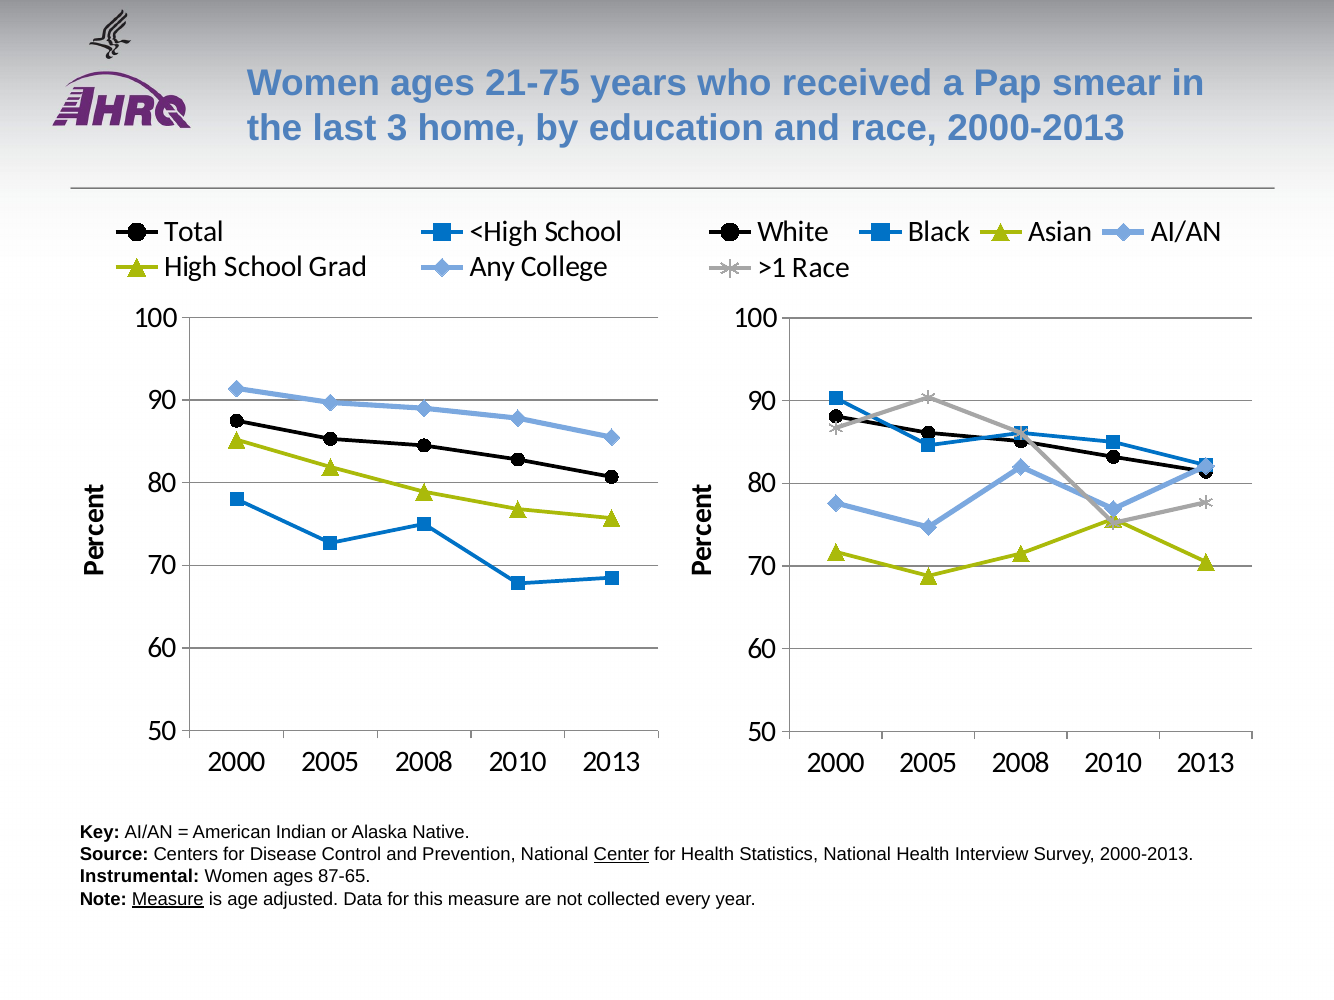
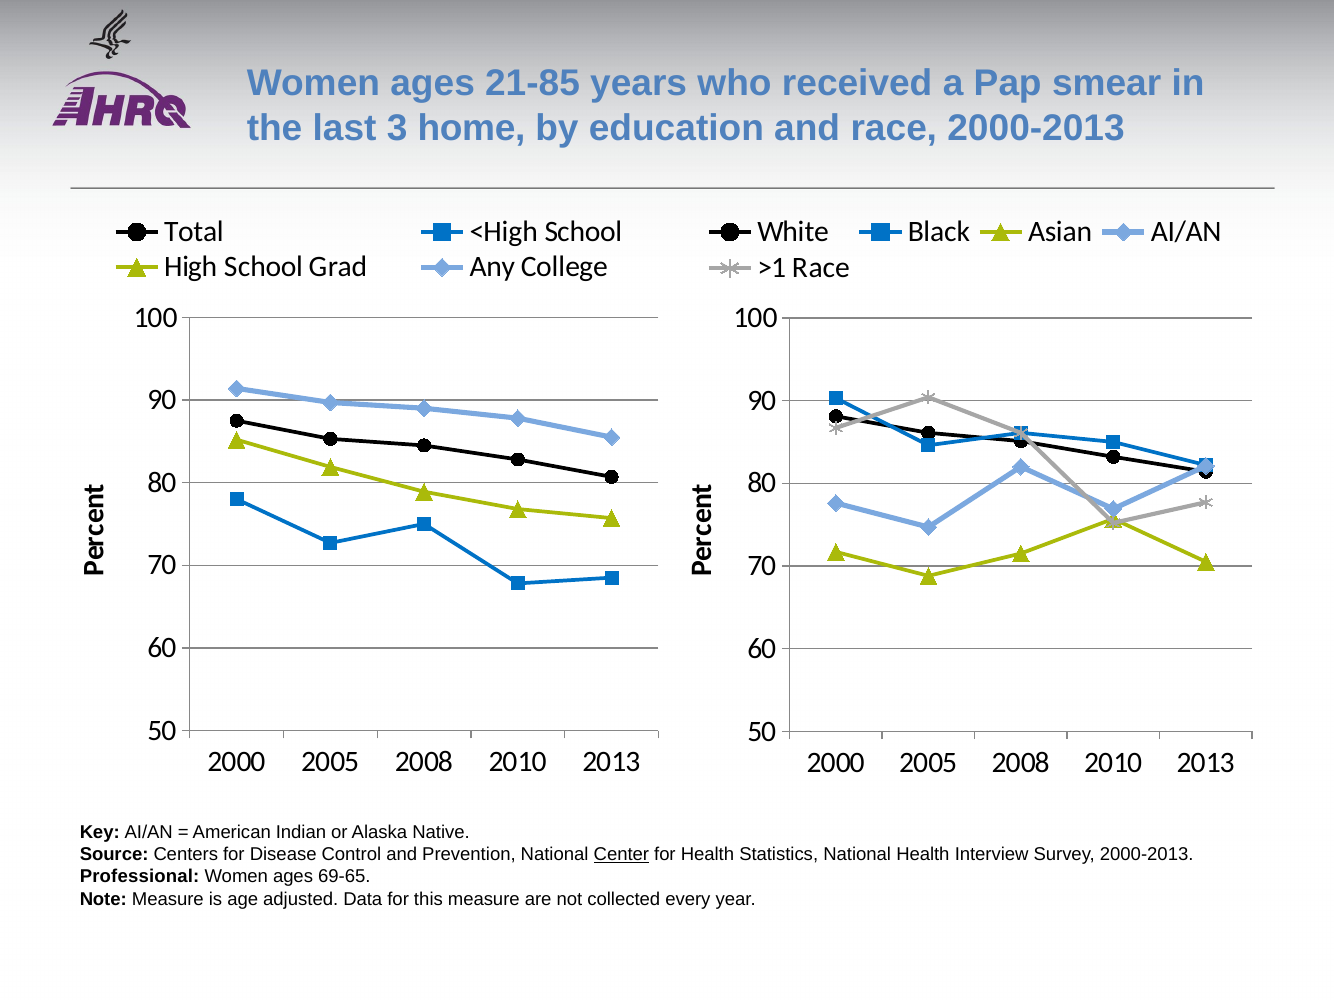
21-75: 21-75 -> 21-85 (532, 84)
Instrumental: Instrumental -> Professional (140, 877)
87-65: 87-65 -> 69-65 (344, 877)
Measure underline: present -> none (168, 899)
